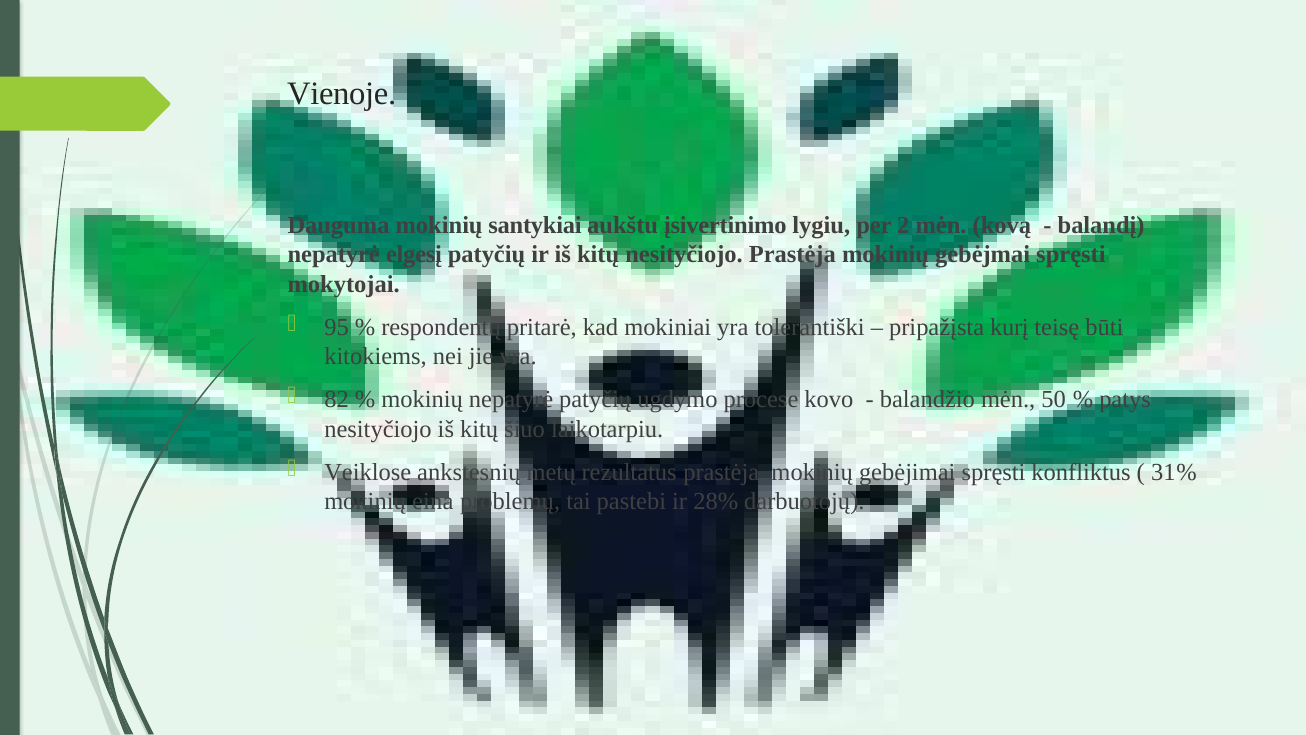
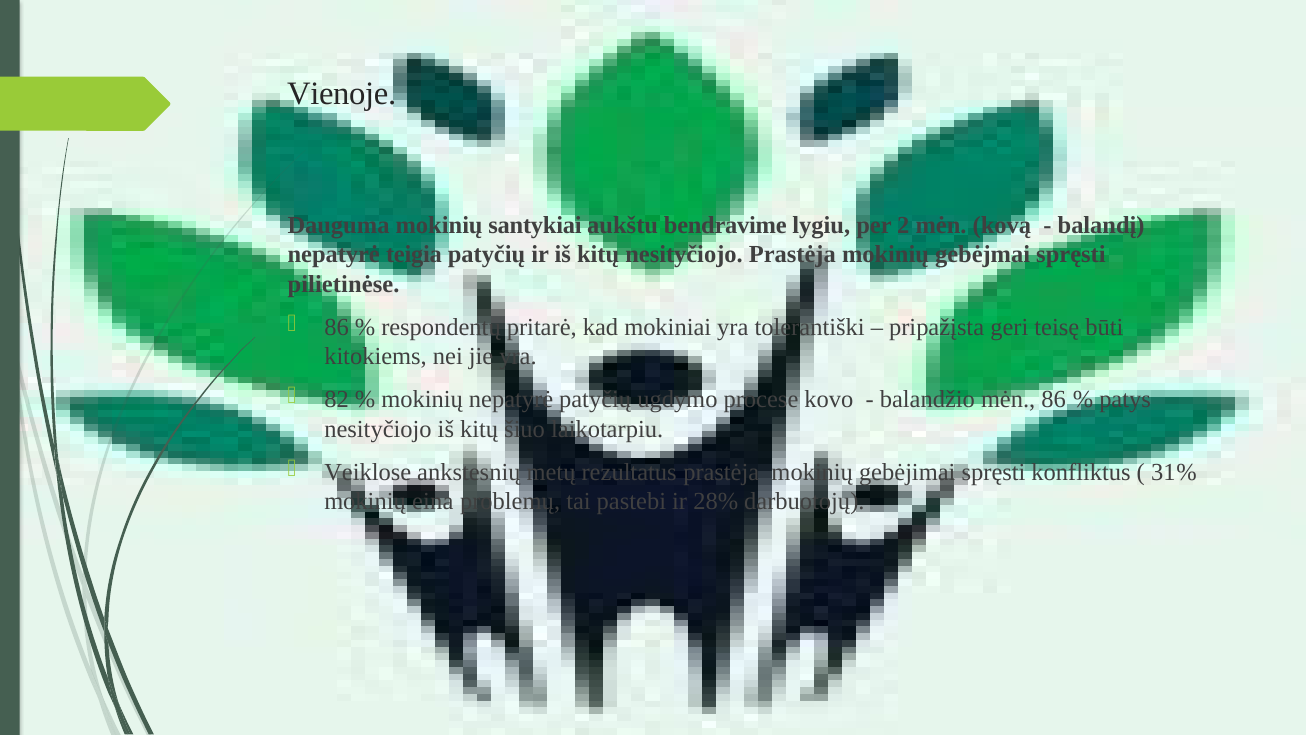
įsivertinimo: įsivertinimo -> bendravime (725, 225)
elgesį: elgesį -> teigia (414, 255)
mokytojai: mokytojai -> pilietinėse (344, 284)
95: 95 -> 86 (337, 327)
kurį: kurį -> geri (1009, 327)
mėn 50: 50 -> 86 (1054, 400)
